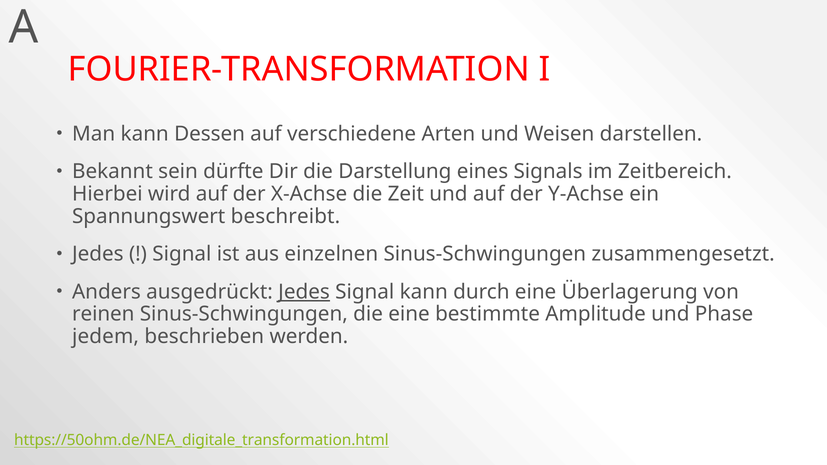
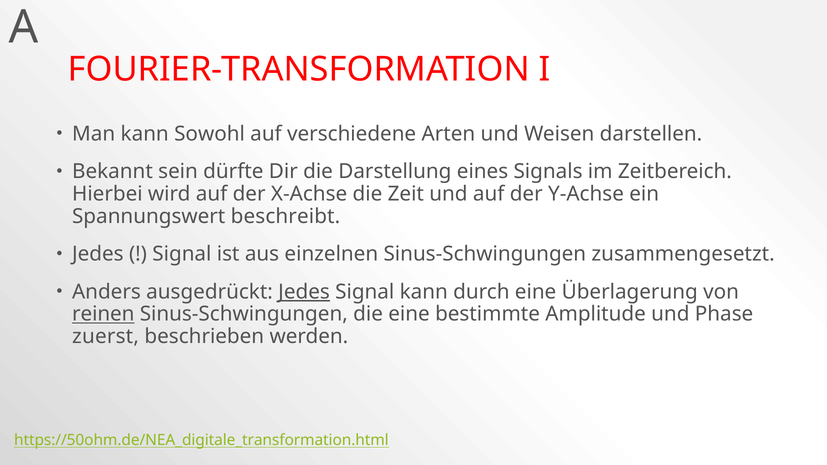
Dessen: Dessen -> Sowohl (210, 134)
reinen underline: none -> present (103, 314)
jedem: jedem -> zuerst (106, 337)
